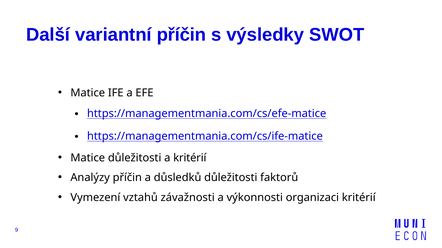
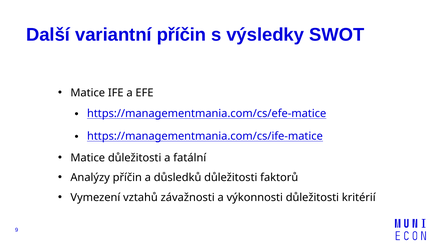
a kritérií: kritérií -> fatální (190, 158)
výkonnosti organizaci: organizaci -> důležitosti (312, 198)
